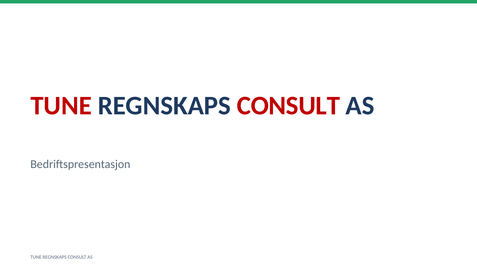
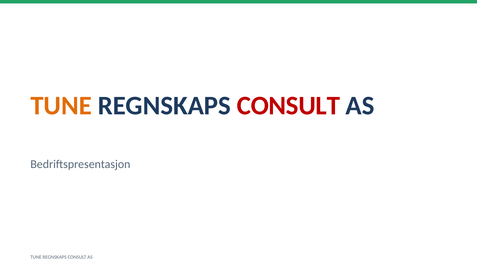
TUNE colour: red -> orange (61, 106)
